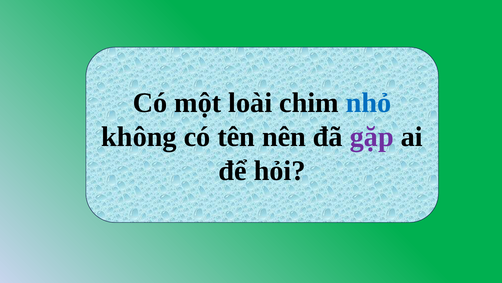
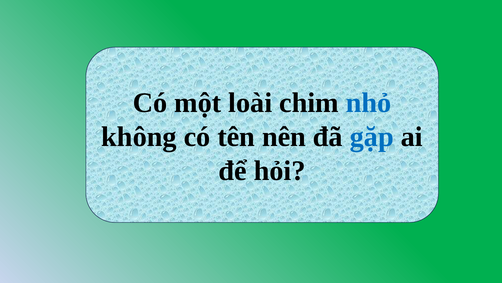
gặp colour: purple -> blue (372, 136)
